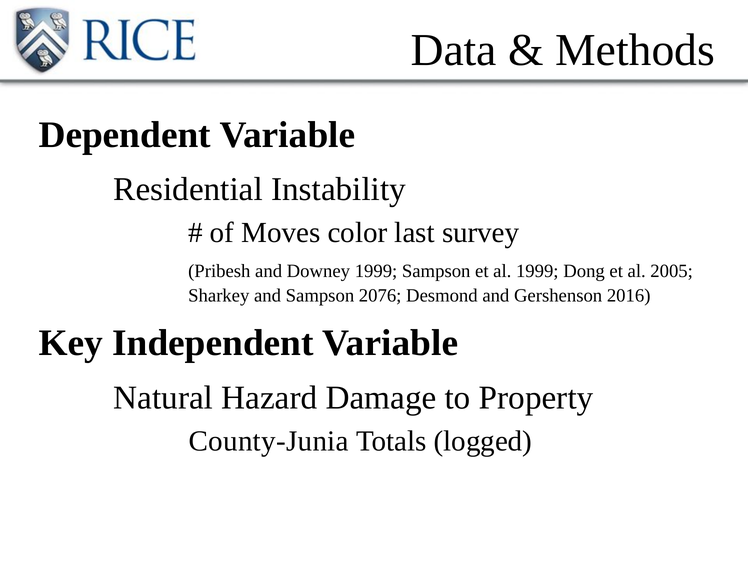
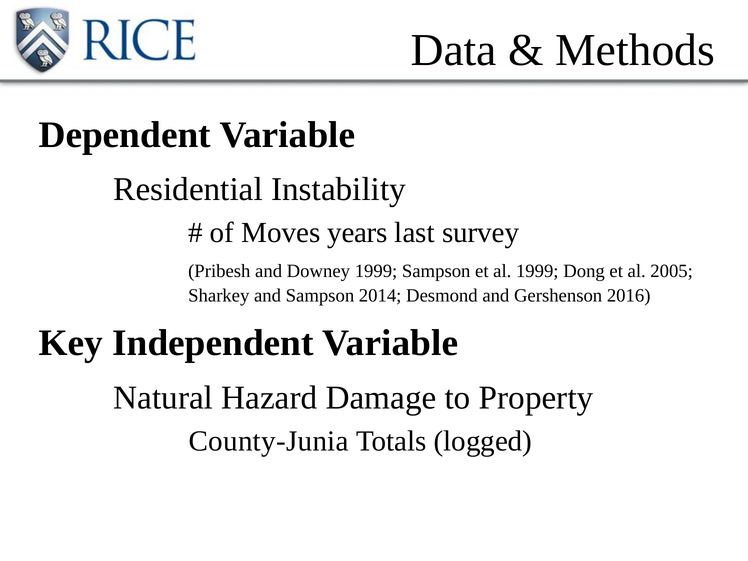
color: color -> years (358, 233)
2076: 2076 -> 2014 (380, 296)
